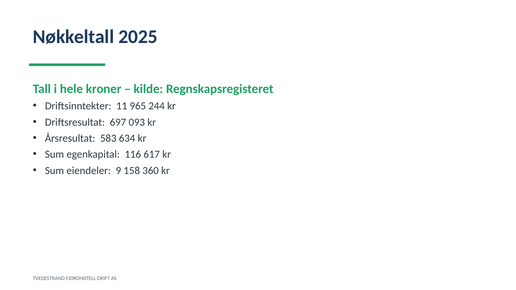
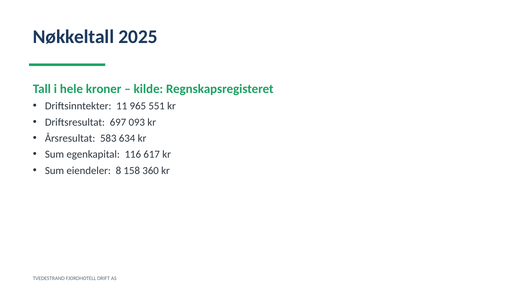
244: 244 -> 551 (157, 106)
9: 9 -> 8 (118, 171)
